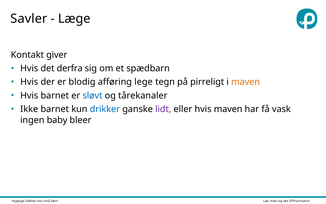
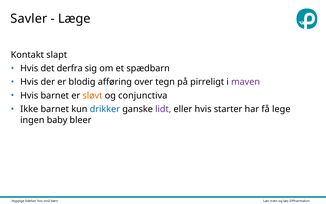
giver: giver -> slapt (57, 55)
lege: lege -> over (144, 82)
maven colour: orange -> purple (246, 82)
sløvt colour: blue -> orange (93, 95)
tårekanaler: tårekanaler -> conjunctiva (143, 95)
hvis maven: maven -> starter (228, 109)
vask: vask -> lege (281, 109)
